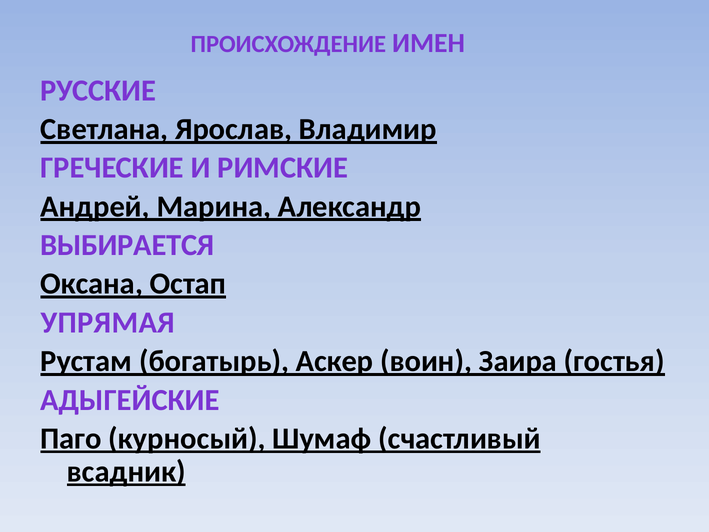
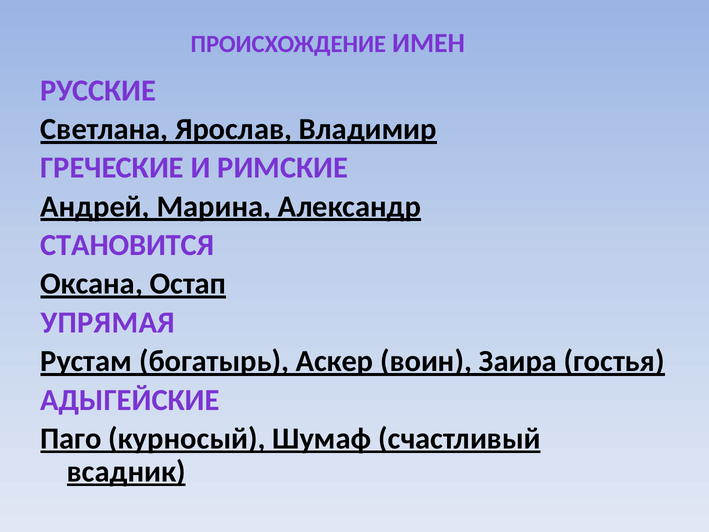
ВЫБИРАЕТСЯ: ВЫБИРАЕТСЯ -> СТАНОВИТСЯ (127, 245)
